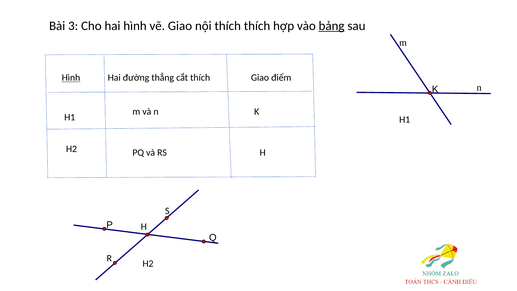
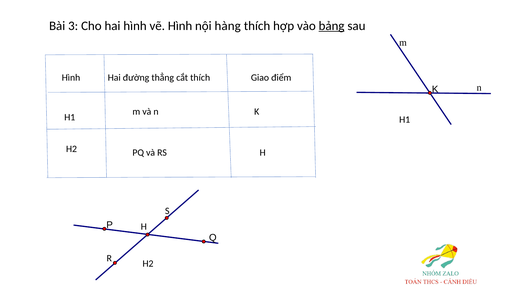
vẽ Giao: Giao -> Hình (180, 26)
nội thích: thích -> hàng (228, 26)
Hình underline: present -> none (71, 78)
